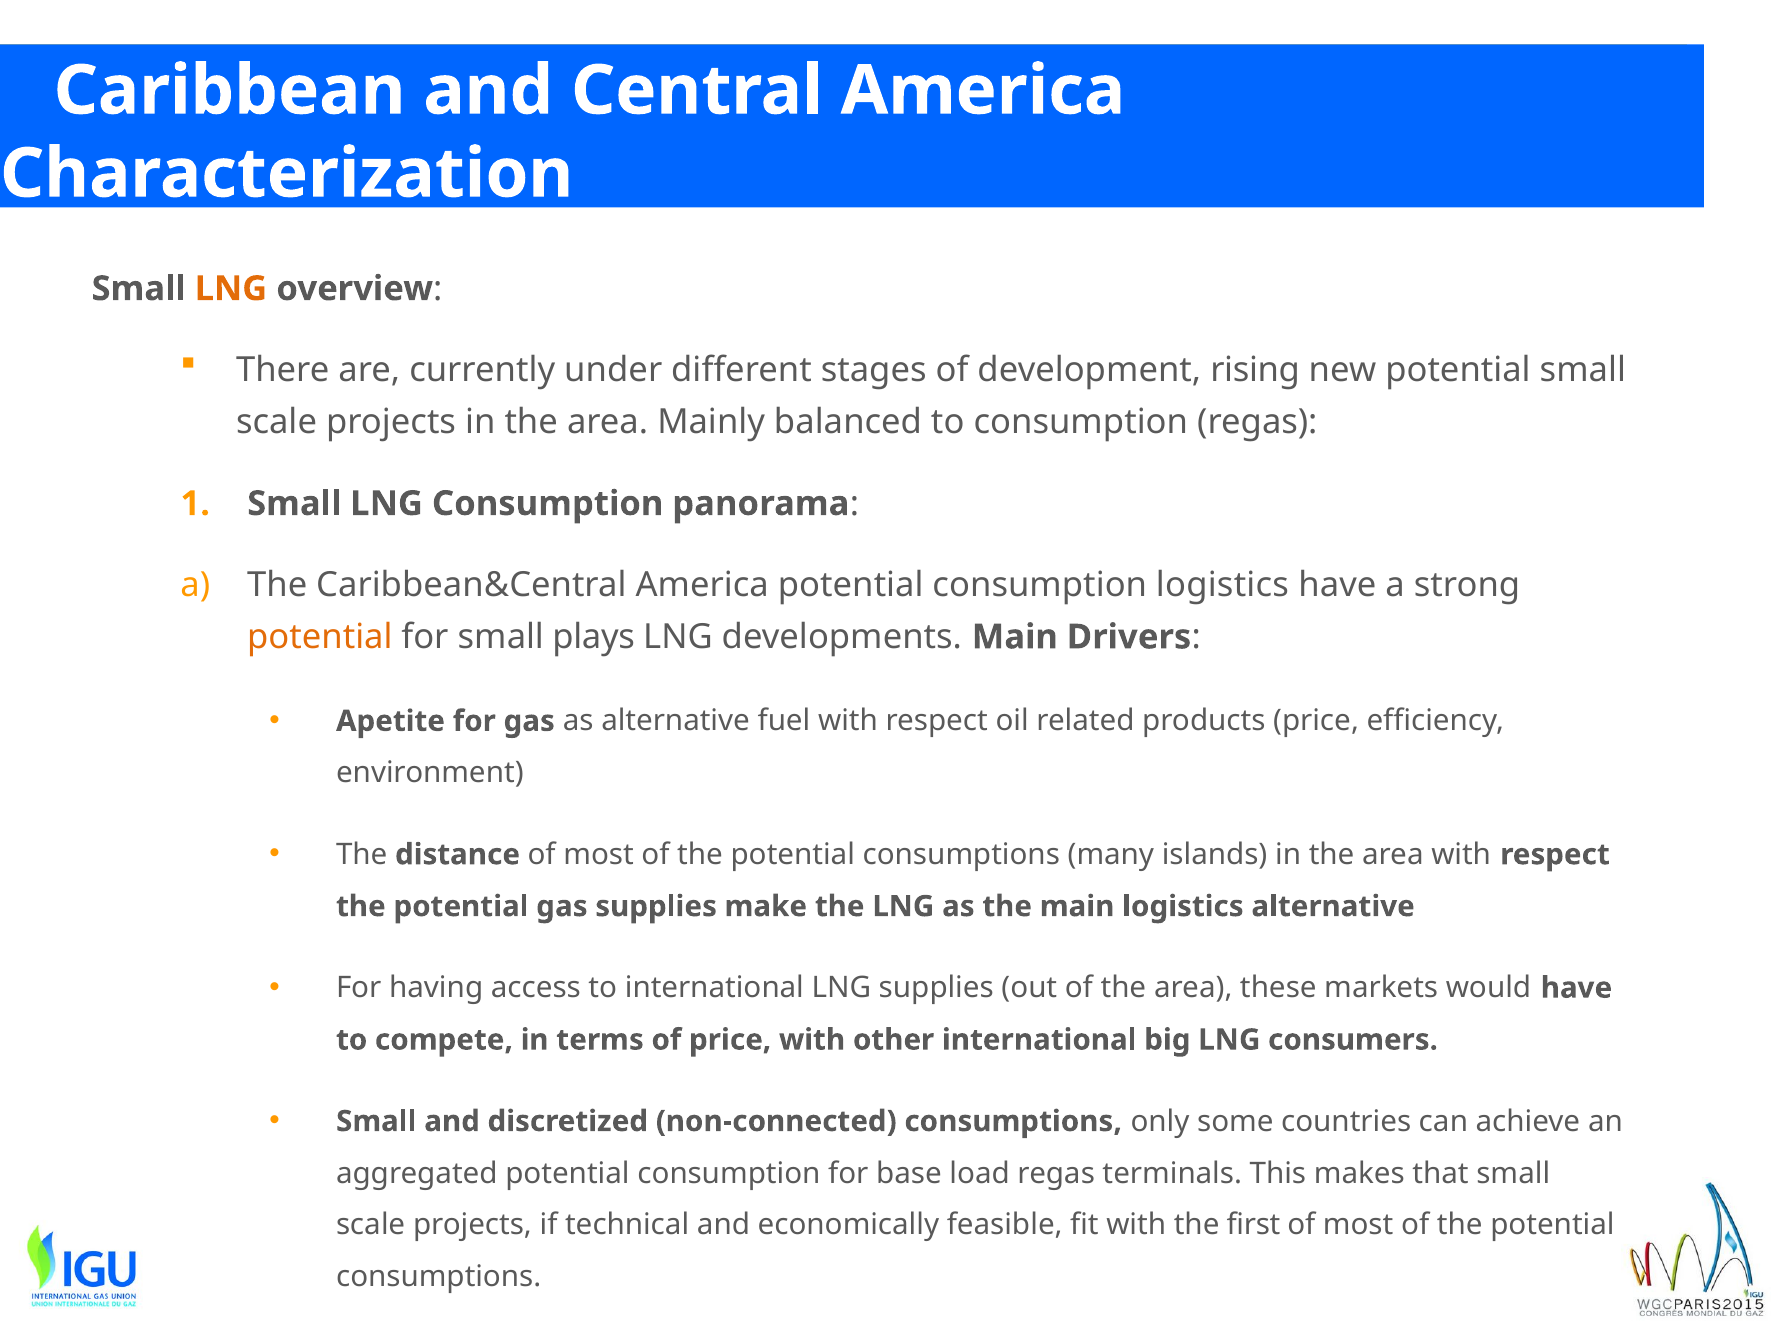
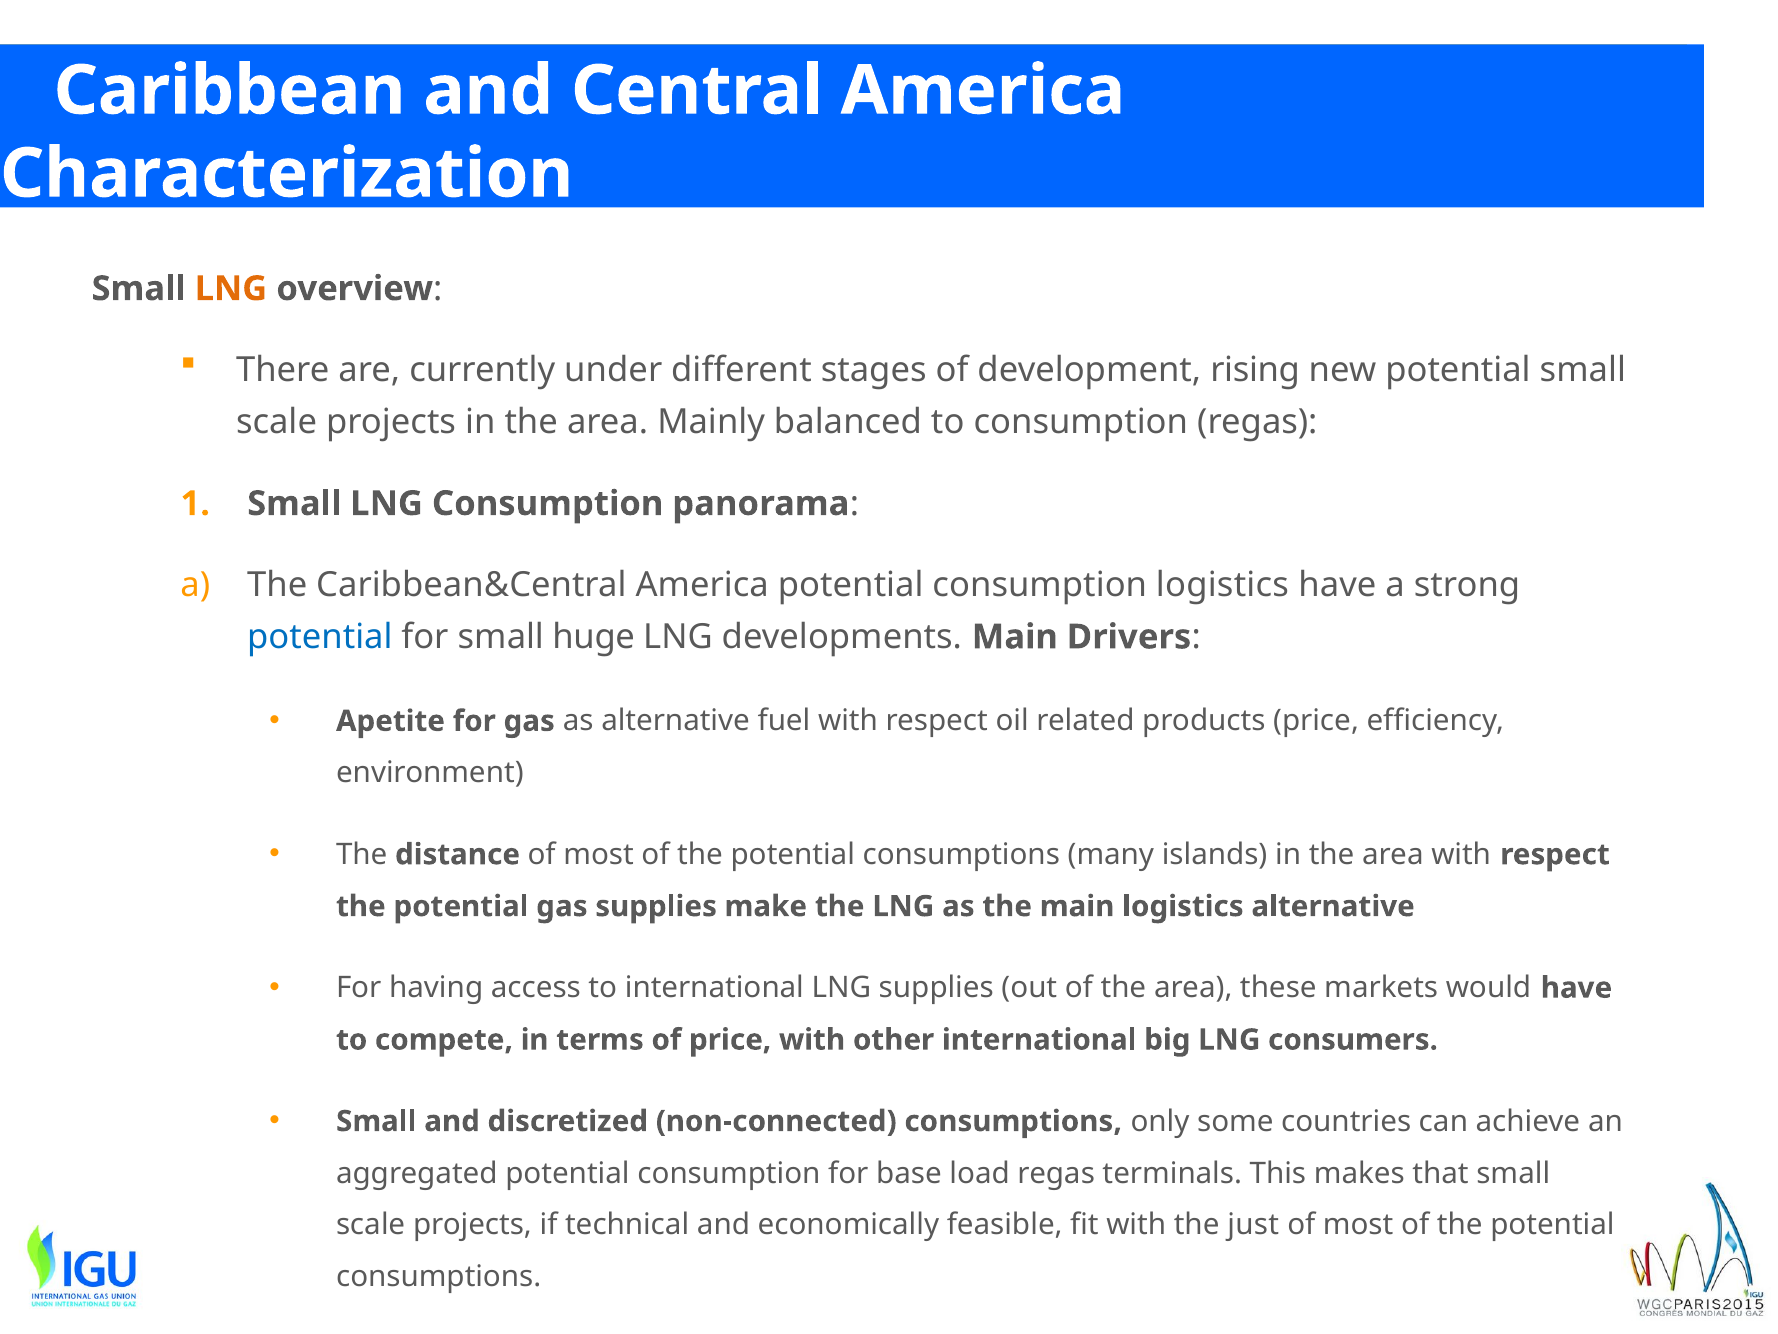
potential colour: orange -> blue (320, 637)
plays: plays -> huge (594, 637)
first: first -> just (1253, 1225)
